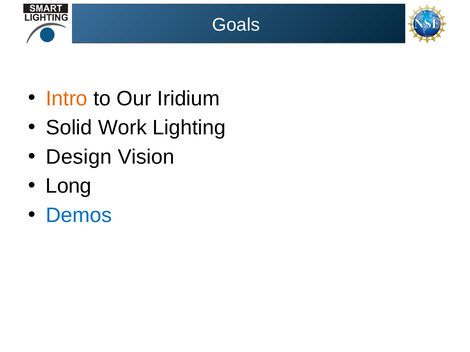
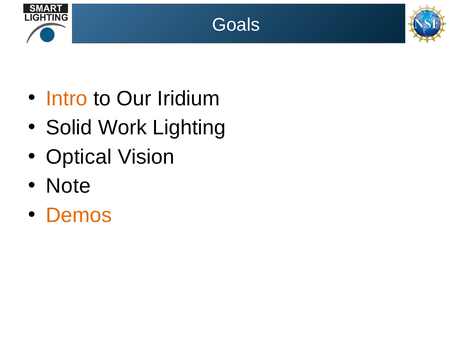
Design: Design -> Optical (79, 157)
Long: Long -> Note (68, 186)
Demos colour: blue -> orange (79, 216)
